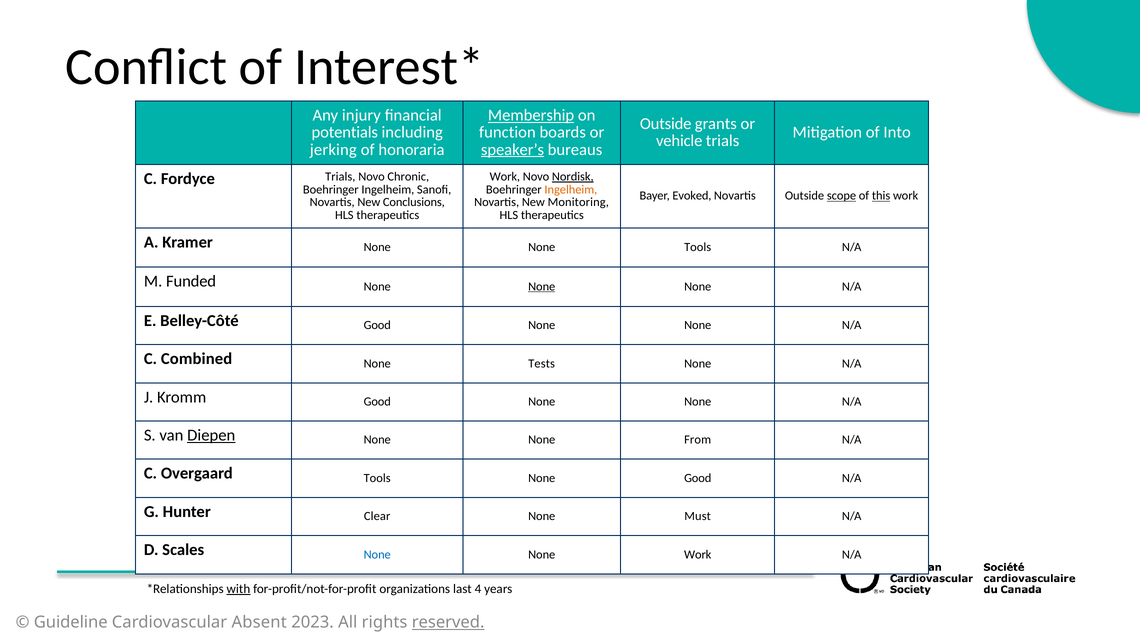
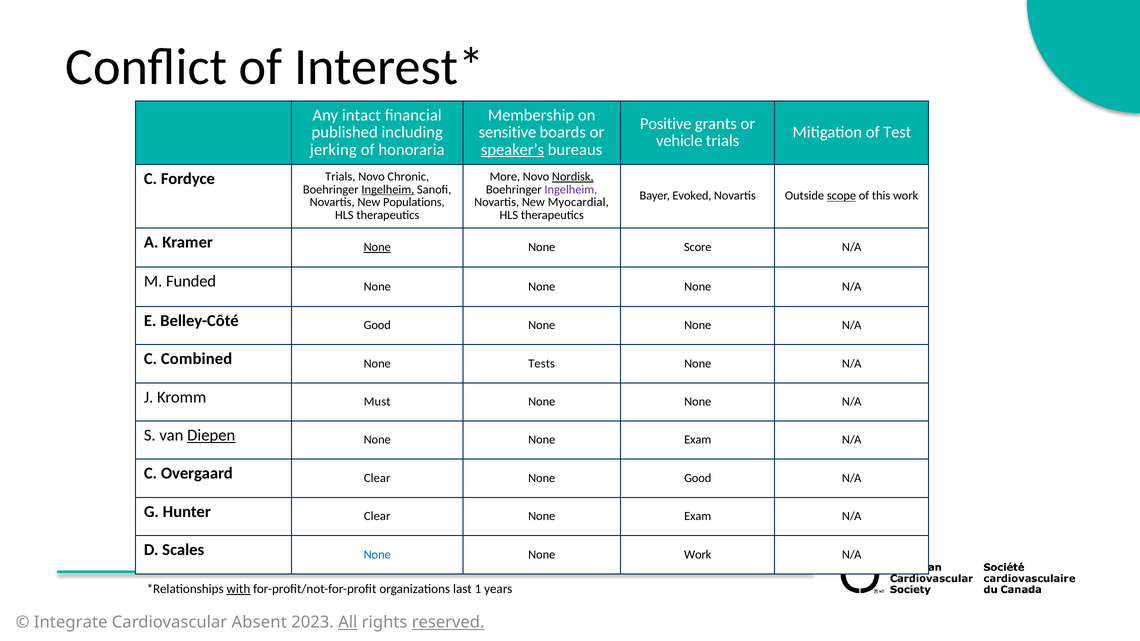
injury: injury -> intact (361, 115)
Membership underline: present -> none (531, 115)
Outside: Outside -> Positive (666, 124)
potentials: potentials -> published (345, 132)
function: function -> sensitive (508, 132)
Into: Into -> Test (897, 132)
Work: Work -> More (505, 177)
Ingelheim underline: none -> present (388, 189)
Ingelheim colour: orange -> purple (571, 189)
this underline: present -> none (881, 196)
Conclusions: Conclusions -> Populations (414, 202)
Monitoring: Monitoring -> Myocardial (578, 202)
None underline: none -> present (377, 247)
None Tools: Tools -> Score (698, 247)
None underline: present -> none (542, 287)
Kromm Good: Good -> Must (377, 402)
None None From: From -> Exam (698, 440)
Overgaard Tools: Tools -> Clear (377, 478)
Must: Must -> Exam (698, 516)
4: 4 -> 1 (478, 589)
Guideline: Guideline -> Integrate (71, 623)
All underline: none -> present (348, 623)
